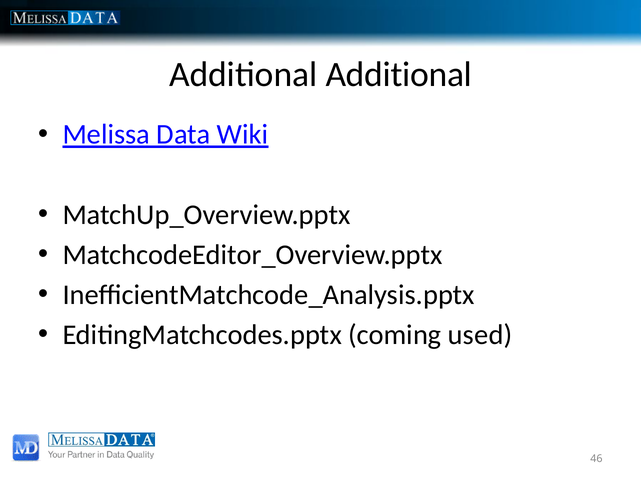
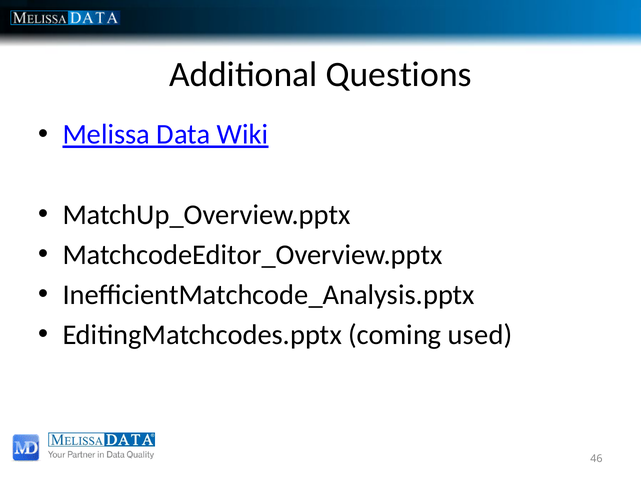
Additional Additional: Additional -> Questions (399, 75)
